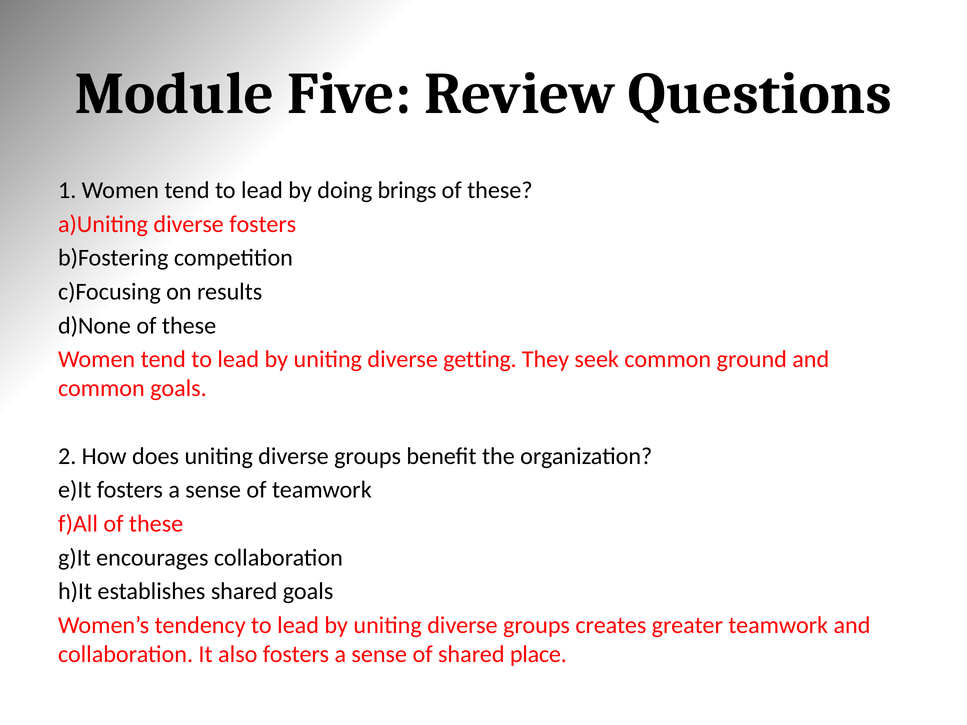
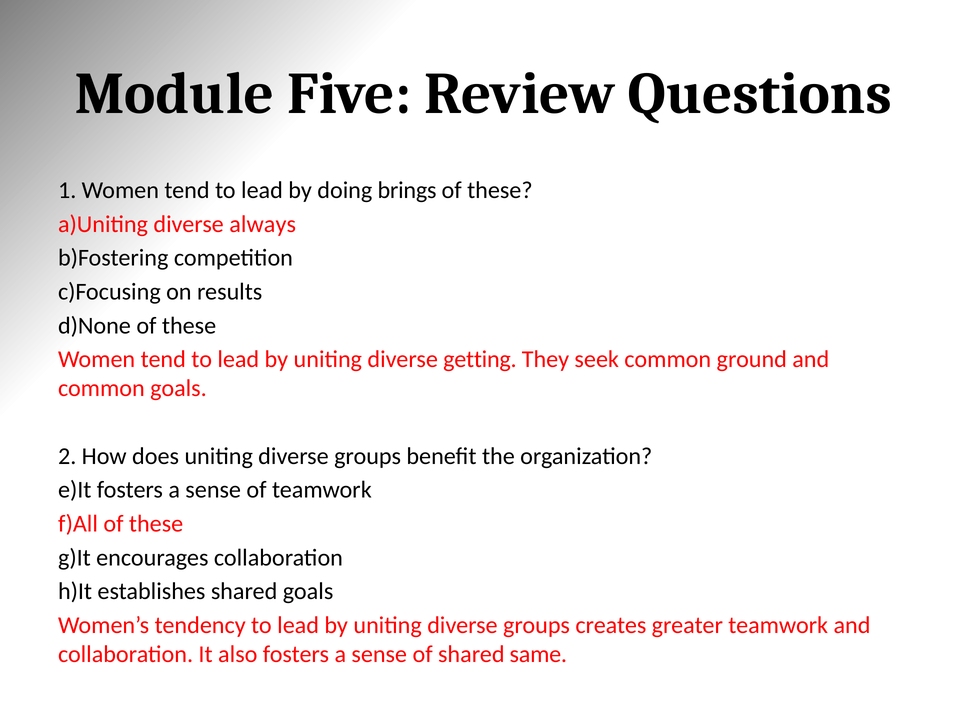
diverse fosters: fosters -> always (263, 224)
place: place -> same (538, 654)
